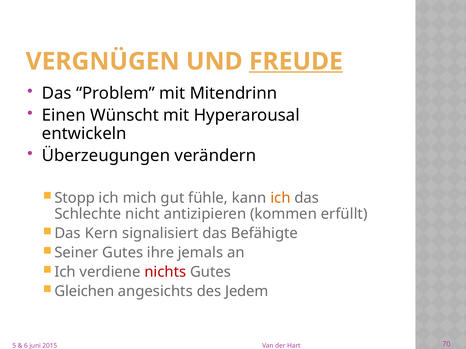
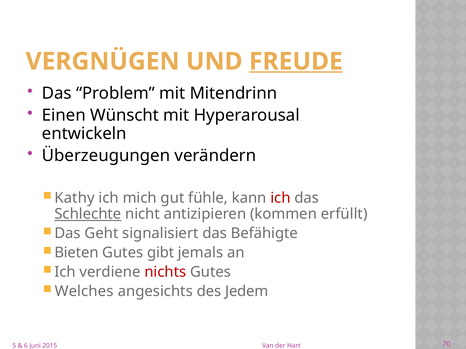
Stopp: Stopp -> Kathy (75, 198)
ich colour: orange -> red (280, 198)
Schlechte underline: none -> present (88, 214)
Kern: Kern -> Geht (102, 234)
Seiner: Seiner -> Bieten (77, 253)
ihre: ihre -> gibt (161, 253)
Gleichen: Gleichen -> Welches (84, 292)
